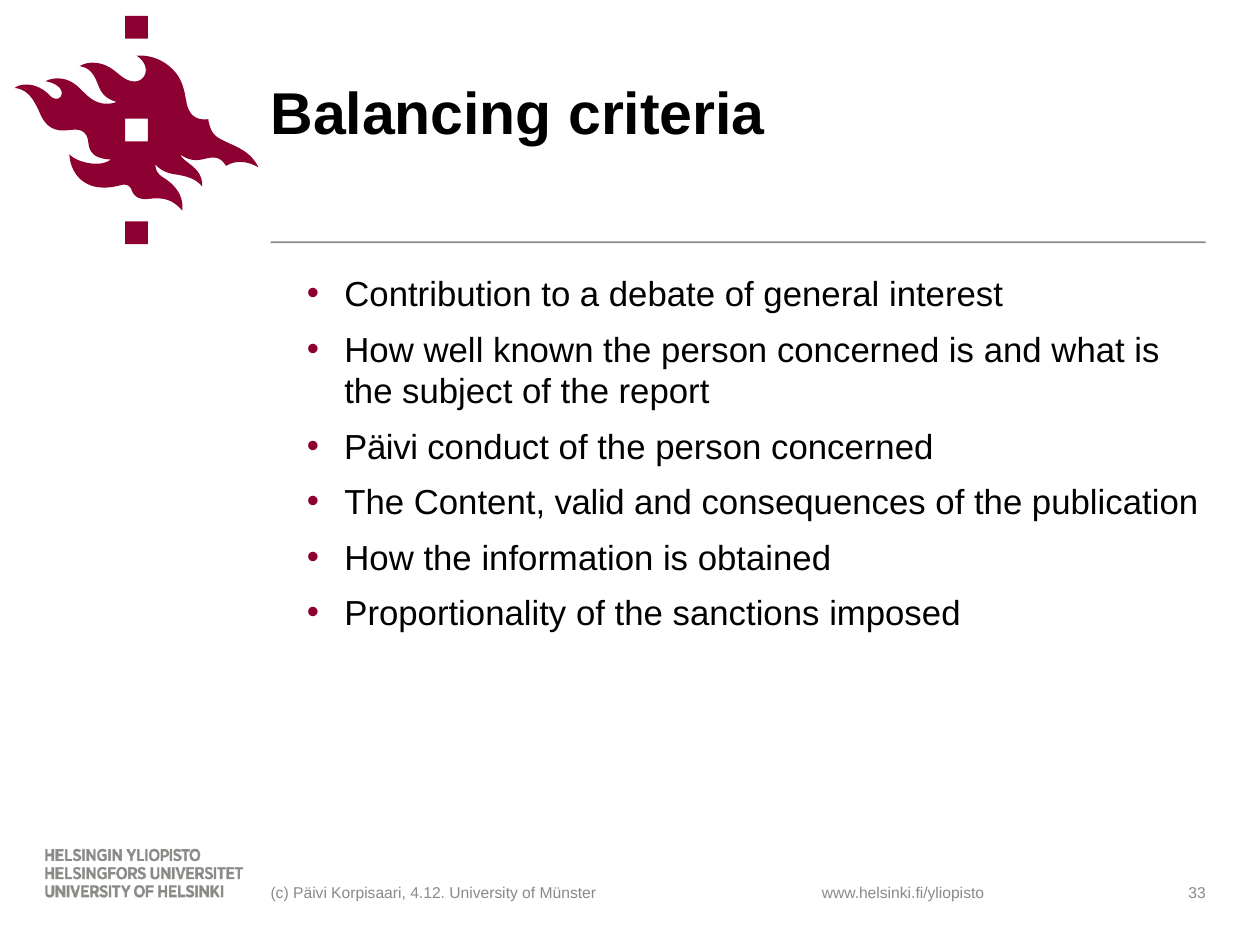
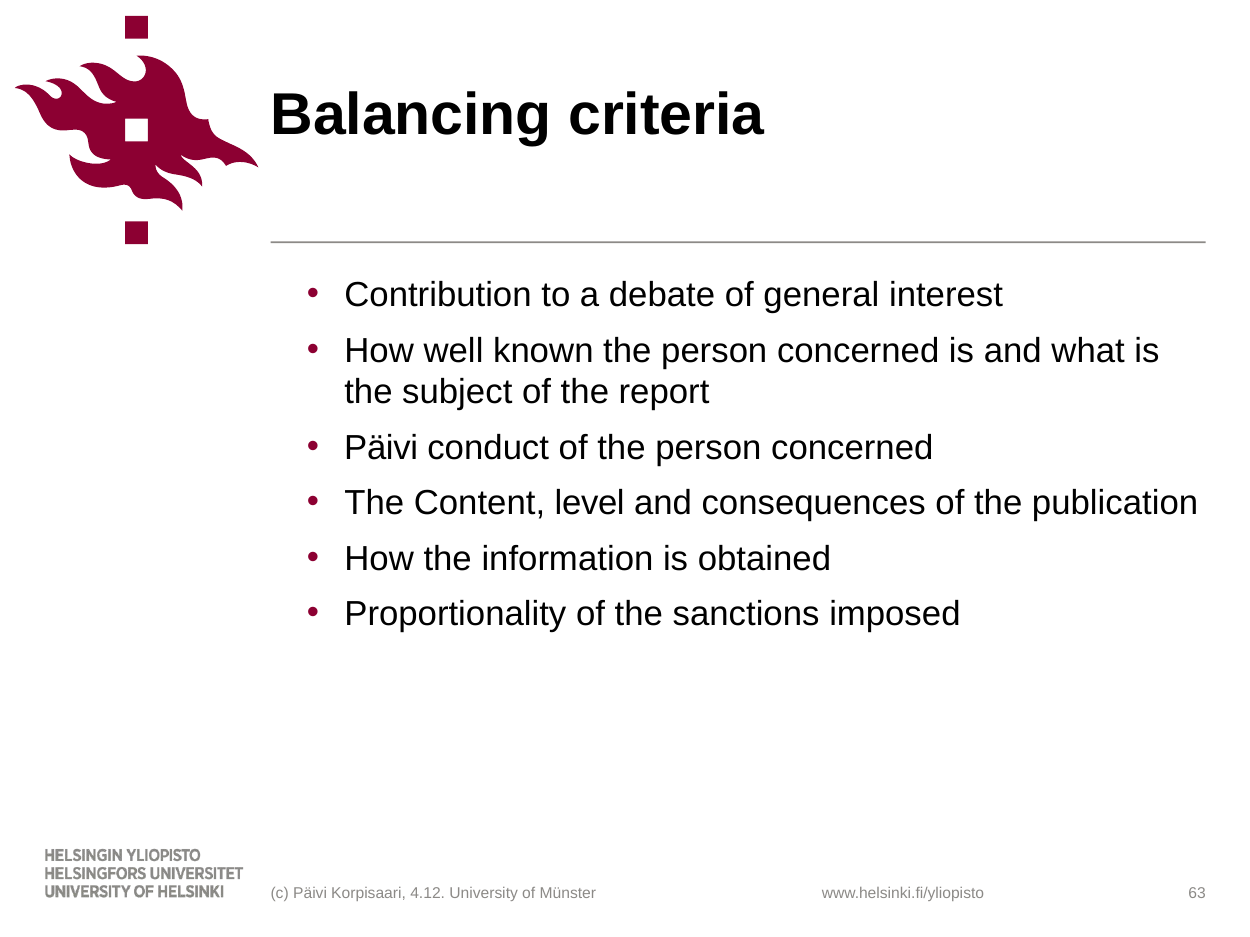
valid: valid -> level (590, 504)
33: 33 -> 63 (1197, 894)
